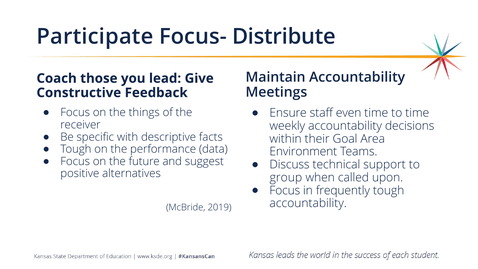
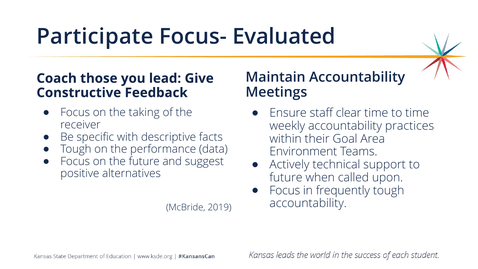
Distribute: Distribute -> Evaluated (284, 37)
things: things -> taking (144, 113)
even: even -> clear (349, 113)
decisions: decisions -> practices (410, 126)
Discuss: Discuss -> Actively (289, 165)
group: group -> future (286, 177)
